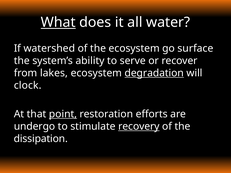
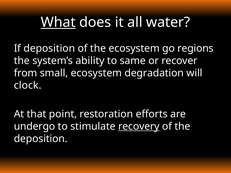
If watershed: watershed -> deposition (49, 48)
surface: surface -> regions (196, 48)
serve: serve -> same (133, 61)
lakes: lakes -> small (54, 73)
degradation underline: present -> none (154, 73)
point underline: present -> none (63, 114)
dissipation: dissipation -> deposition (41, 139)
